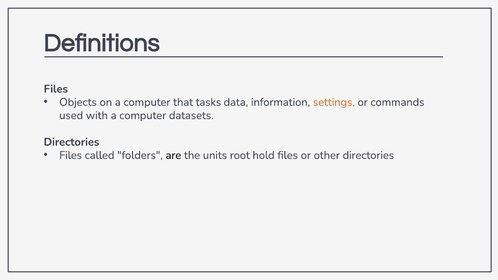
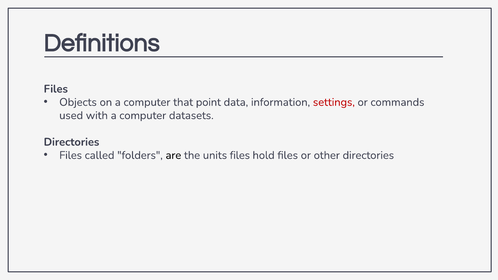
tasks: tasks -> point (208, 102)
settings colour: orange -> red (334, 102)
units root: root -> files (240, 155)
